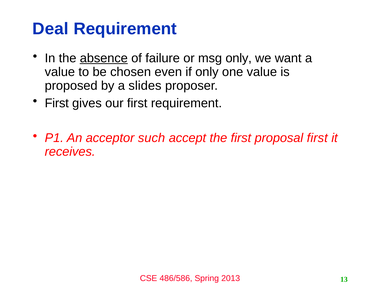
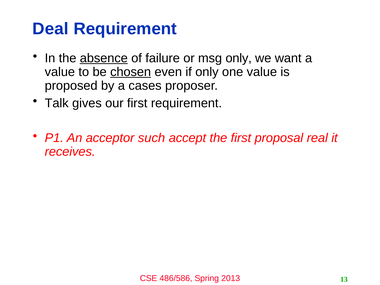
chosen underline: none -> present (131, 72)
slides: slides -> cases (145, 86)
First: First -> Talk (57, 103)
proposal first: first -> real (317, 138)
